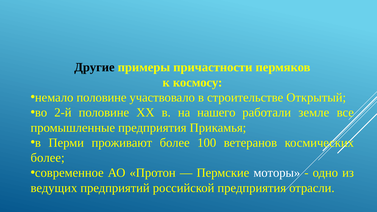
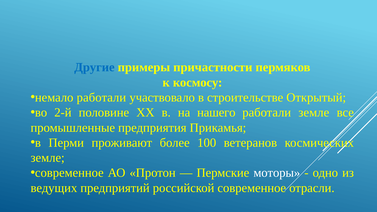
Другие colour: black -> blue (94, 67)
немало половине: половине -> работали (101, 97)
более: более -> земле (48, 158)
российской предприятия: предприятия -> современное (252, 188)
